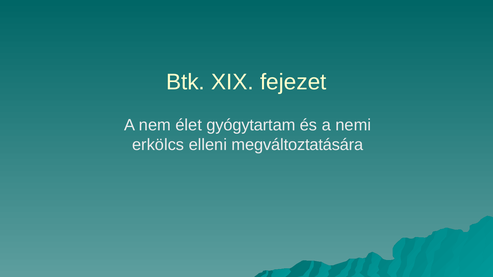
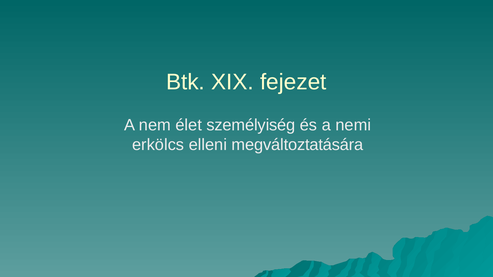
gyógytartam: gyógytartam -> személyiség (251, 125)
